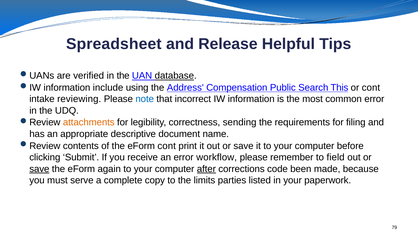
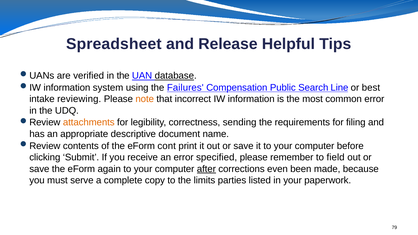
include: include -> system (108, 88)
Address: Address -> Failures (185, 88)
This: This -> Line (339, 88)
or cont: cont -> best (371, 88)
note colour: blue -> orange (145, 99)
workflow: workflow -> specified (217, 157)
save underline: present -> none (39, 169)
code: code -> even (277, 169)
